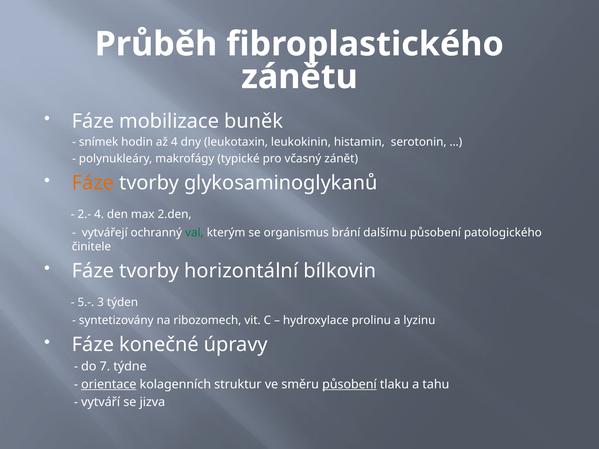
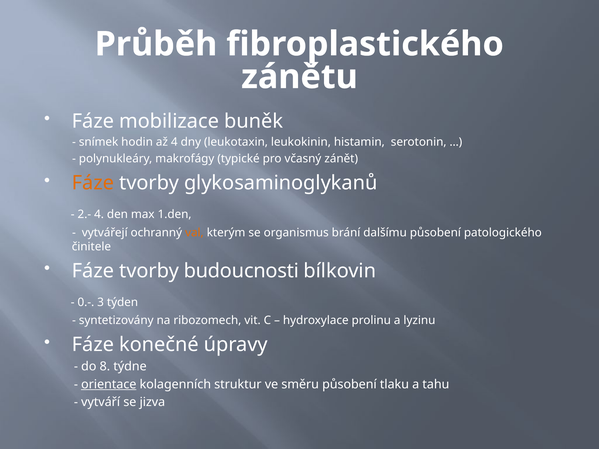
2.den: 2.den -> 1.den (175, 214)
val colour: green -> orange (194, 233)
horizontální: horizontální -> budoucnosti (241, 271)
5.-: 5.- -> 0.- (86, 302)
7: 7 -> 8 (105, 367)
působení underline: present -> none (349, 384)
